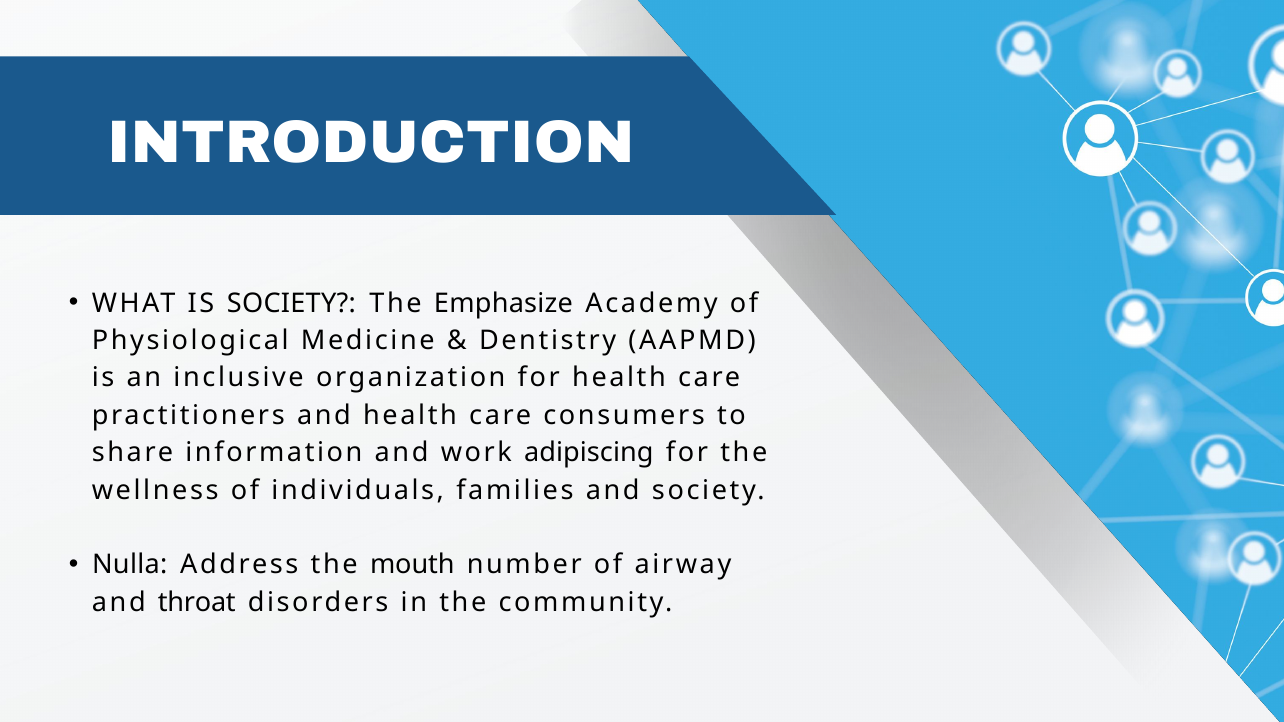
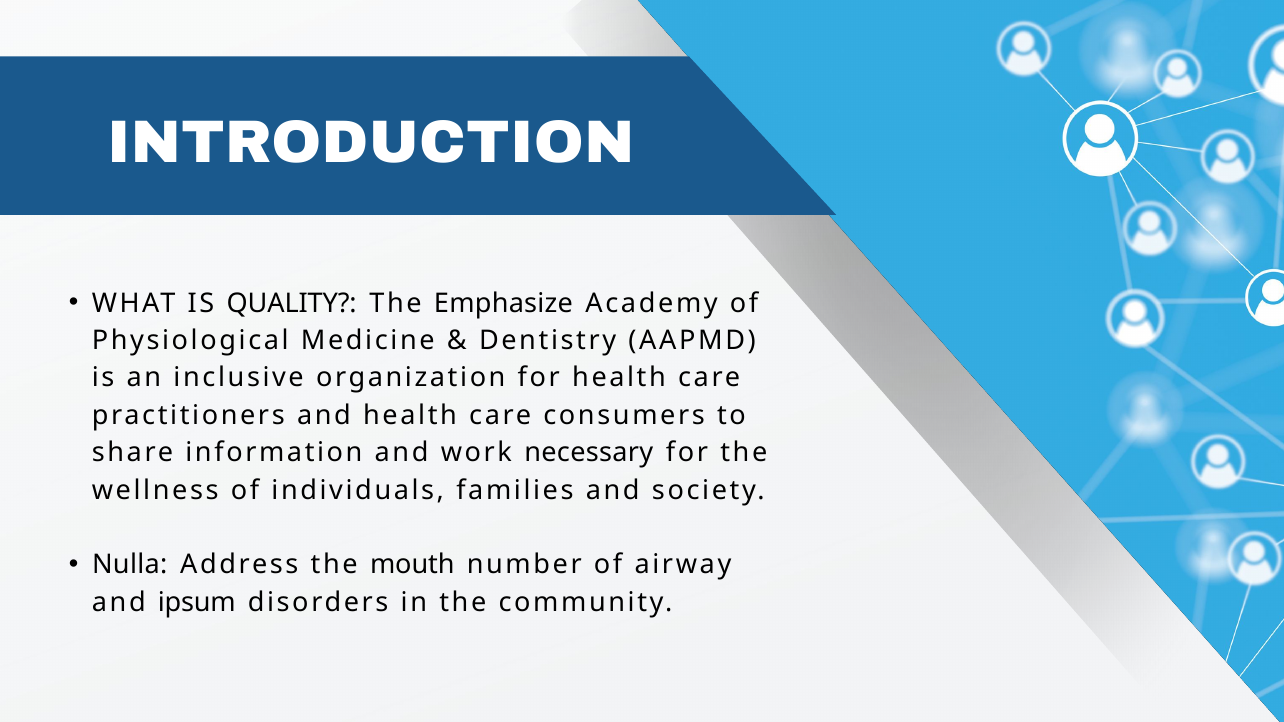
IS SOCIETY: SOCIETY -> QUALITY (292, 303)
adipiscing: adipiscing -> necessary (589, 453)
throat: throat -> ipsum (197, 603)
